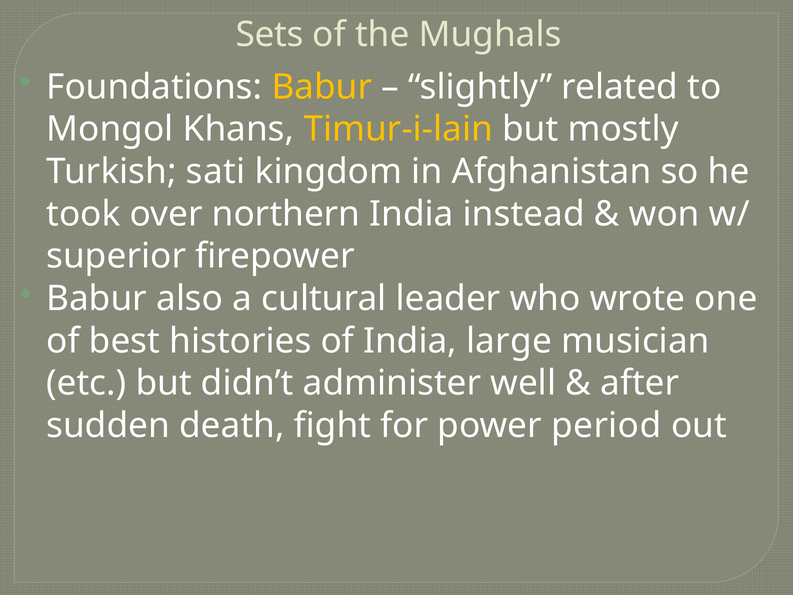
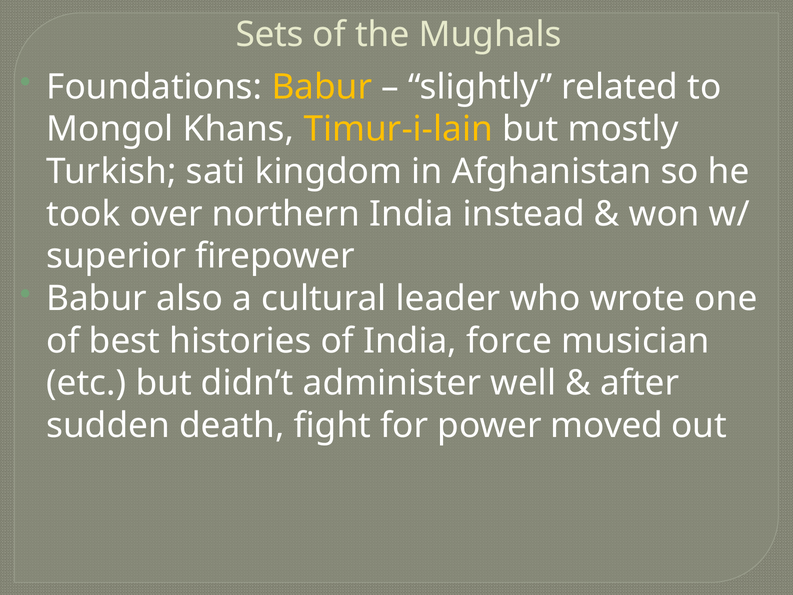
large: large -> force (509, 341)
period: period -> moved (607, 425)
